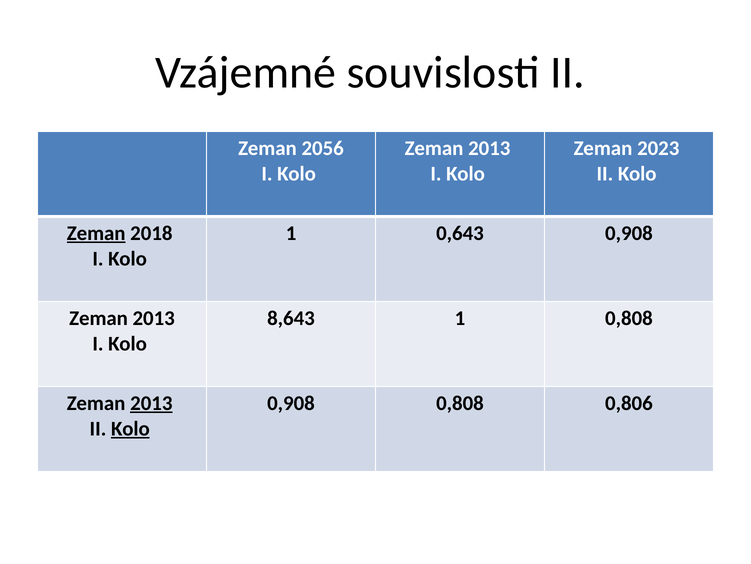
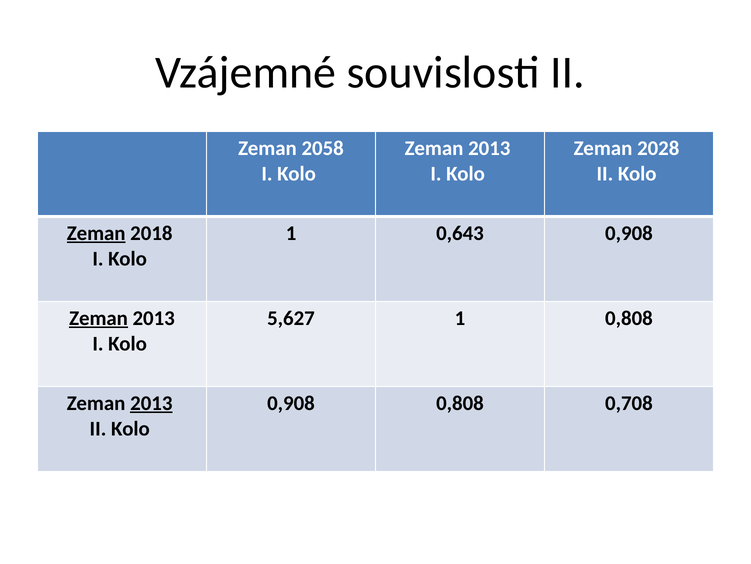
2056: 2056 -> 2058 (323, 148)
2023: 2023 -> 2028 (658, 148)
Zeman underline: none -> present (98, 318)
8,643: 8,643 -> 5,627 (291, 318)
0,806: 0,806 -> 0,708 (629, 403)
Kolo underline: present -> none (130, 428)
